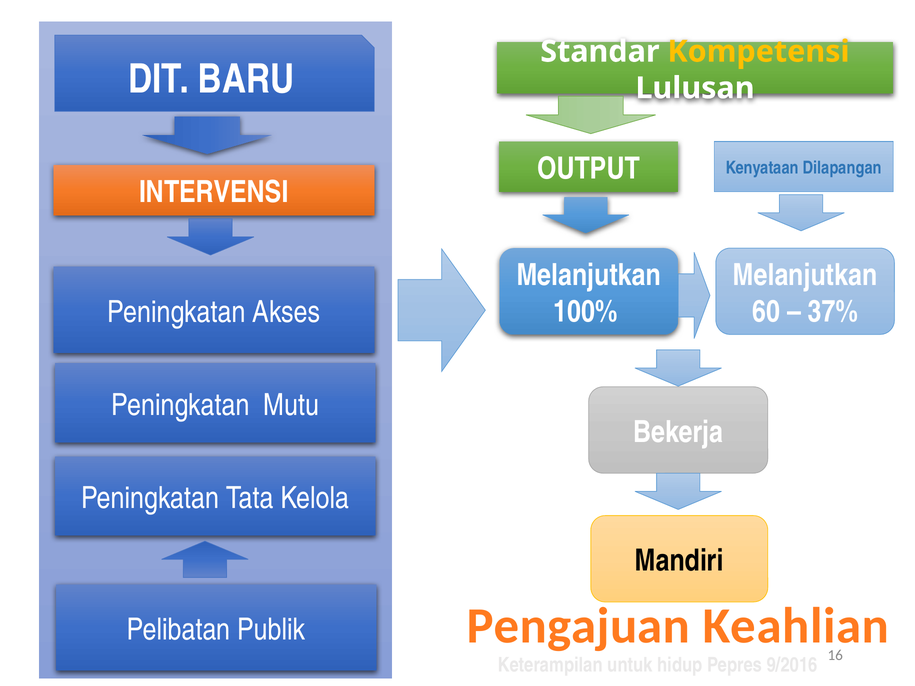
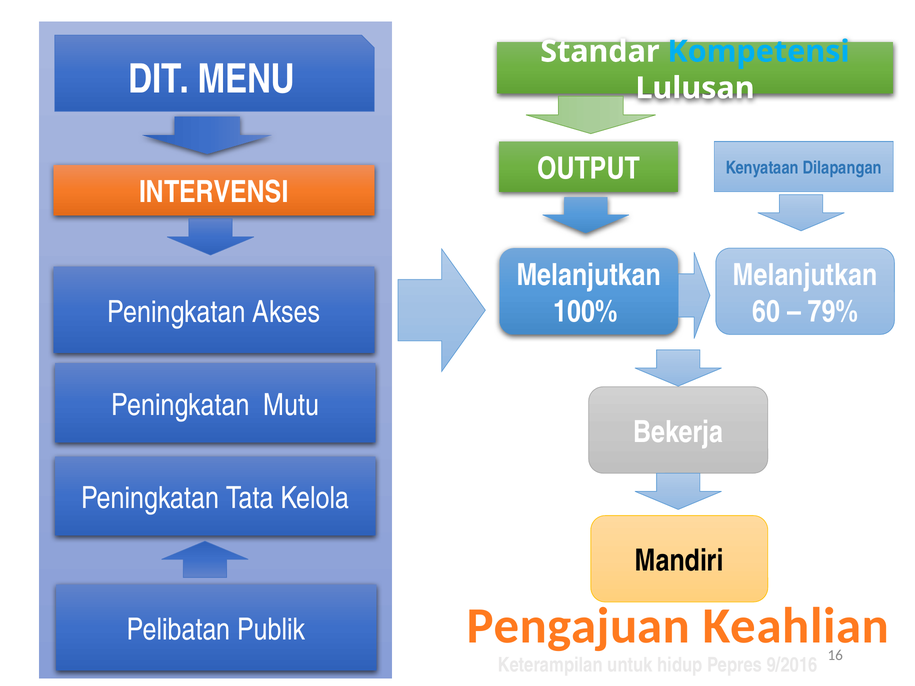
Kompetensi colour: yellow -> light blue (758, 52)
BARU: BARU -> MENU (246, 79)
37%: 37% -> 79% (833, 312)
